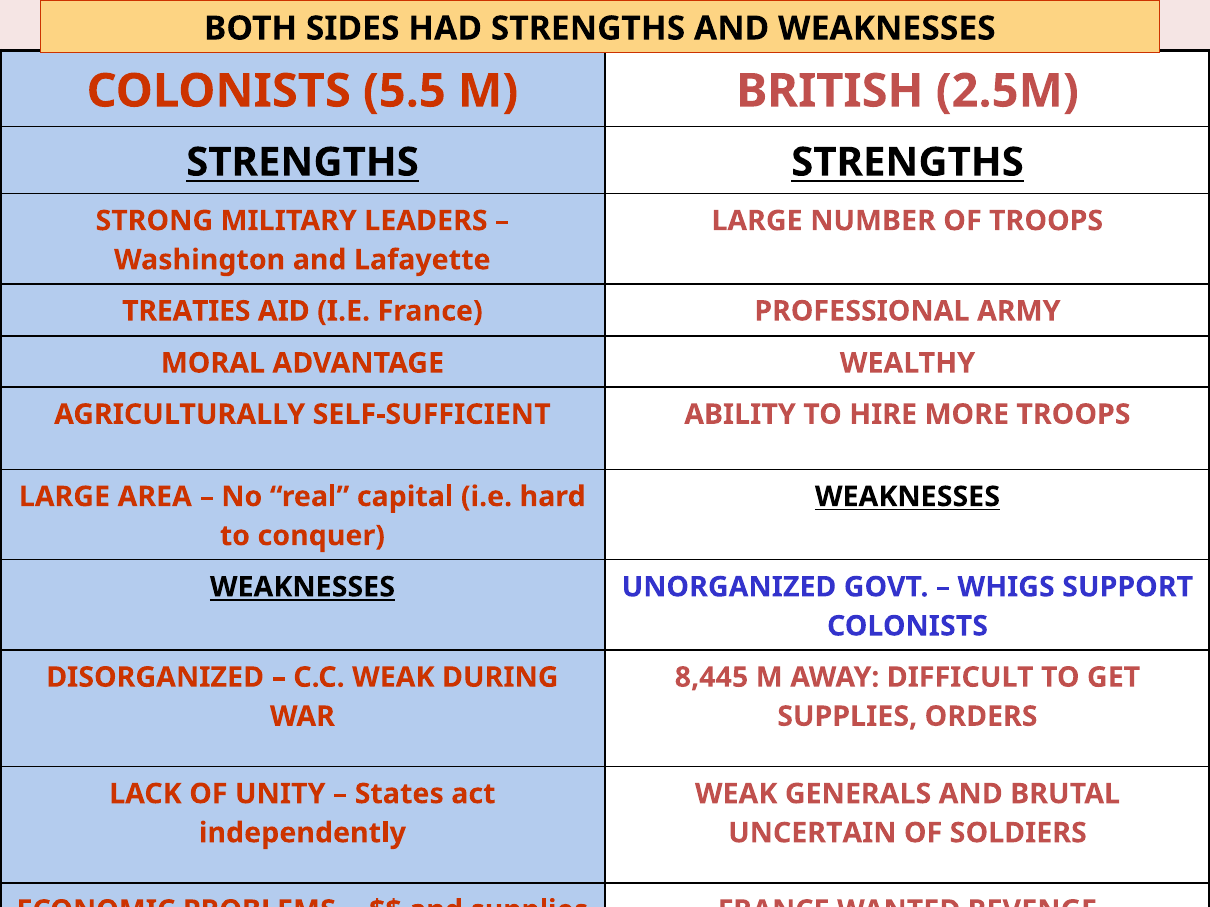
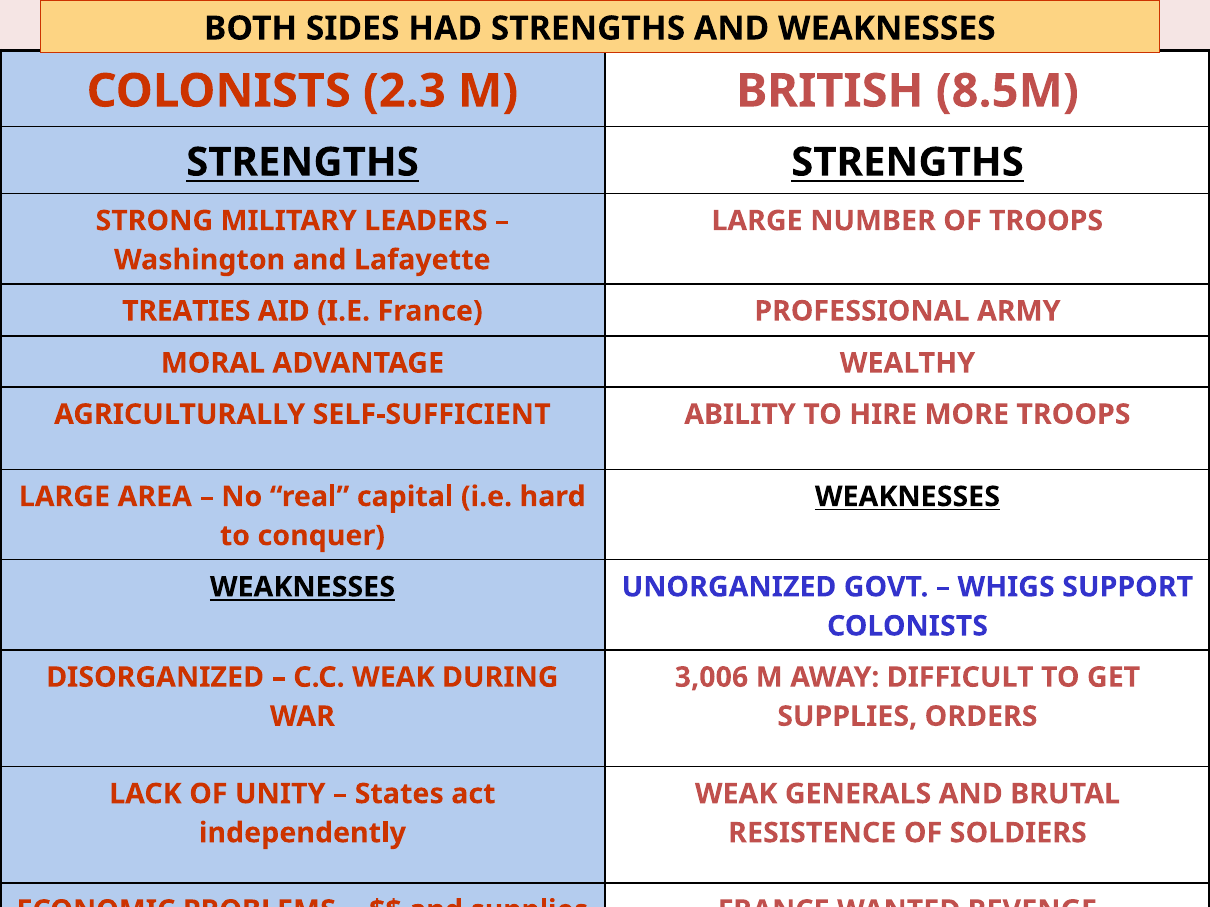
5.5: 5.5 -> 2.3 (404, 91)
2.5M: 2.5M -> 8.5M (1007, 91)
8,445: 8,445 -> 3,006 (712, 678)
UNCERTAIN: UNCERTAIN -> RESISTENCE (812, 833)
